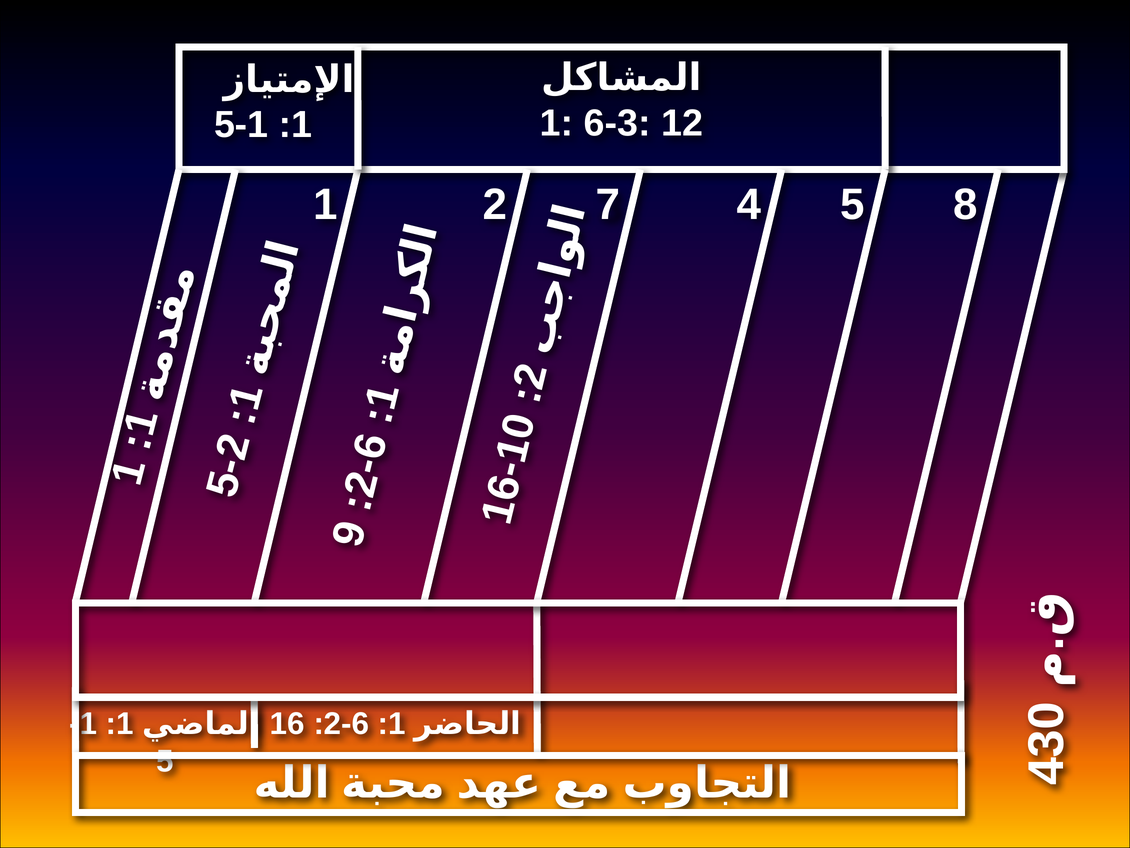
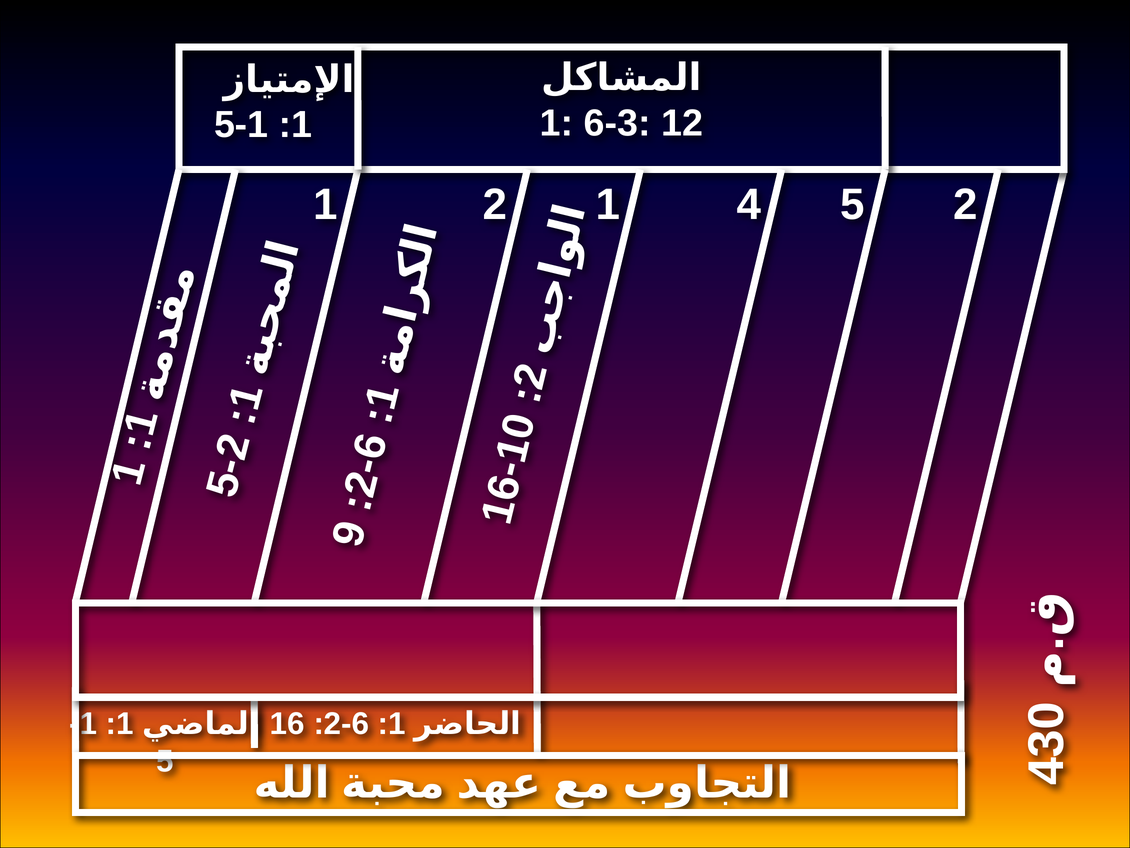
2 7: 7 -> 1 (608, 204)
5 8: 8 -> 2 (966, 204)
